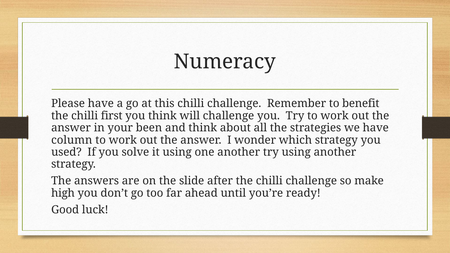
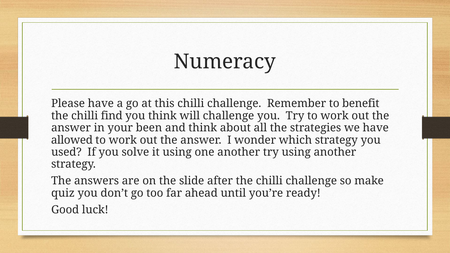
first: first -> find (112, 116)
column: column -> allowed (72, 140)
high: high -> quiz (63, 193)
